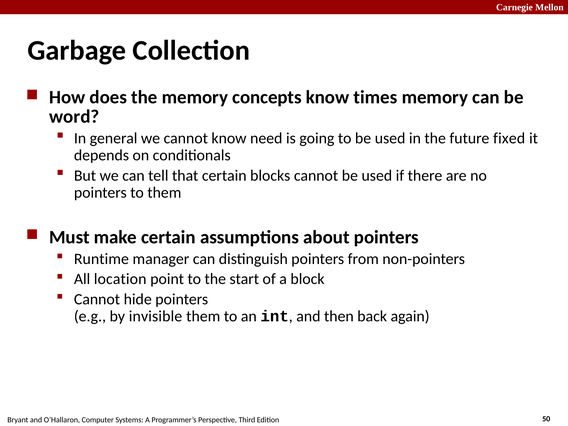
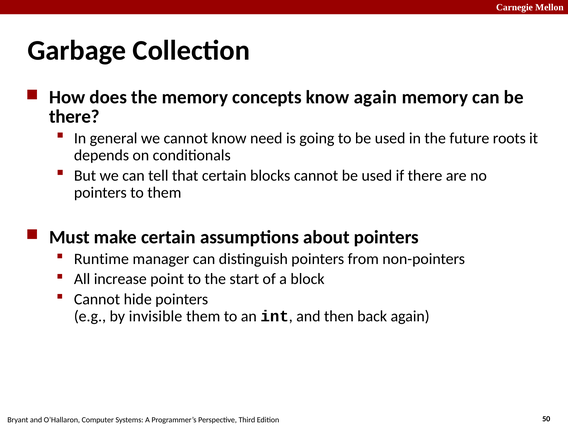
know times: times -> again (375, 97)
word: word -> there (74, 117)
fixed: fixed -> roots (509, 138)
location: location -> increase (120, 279)
